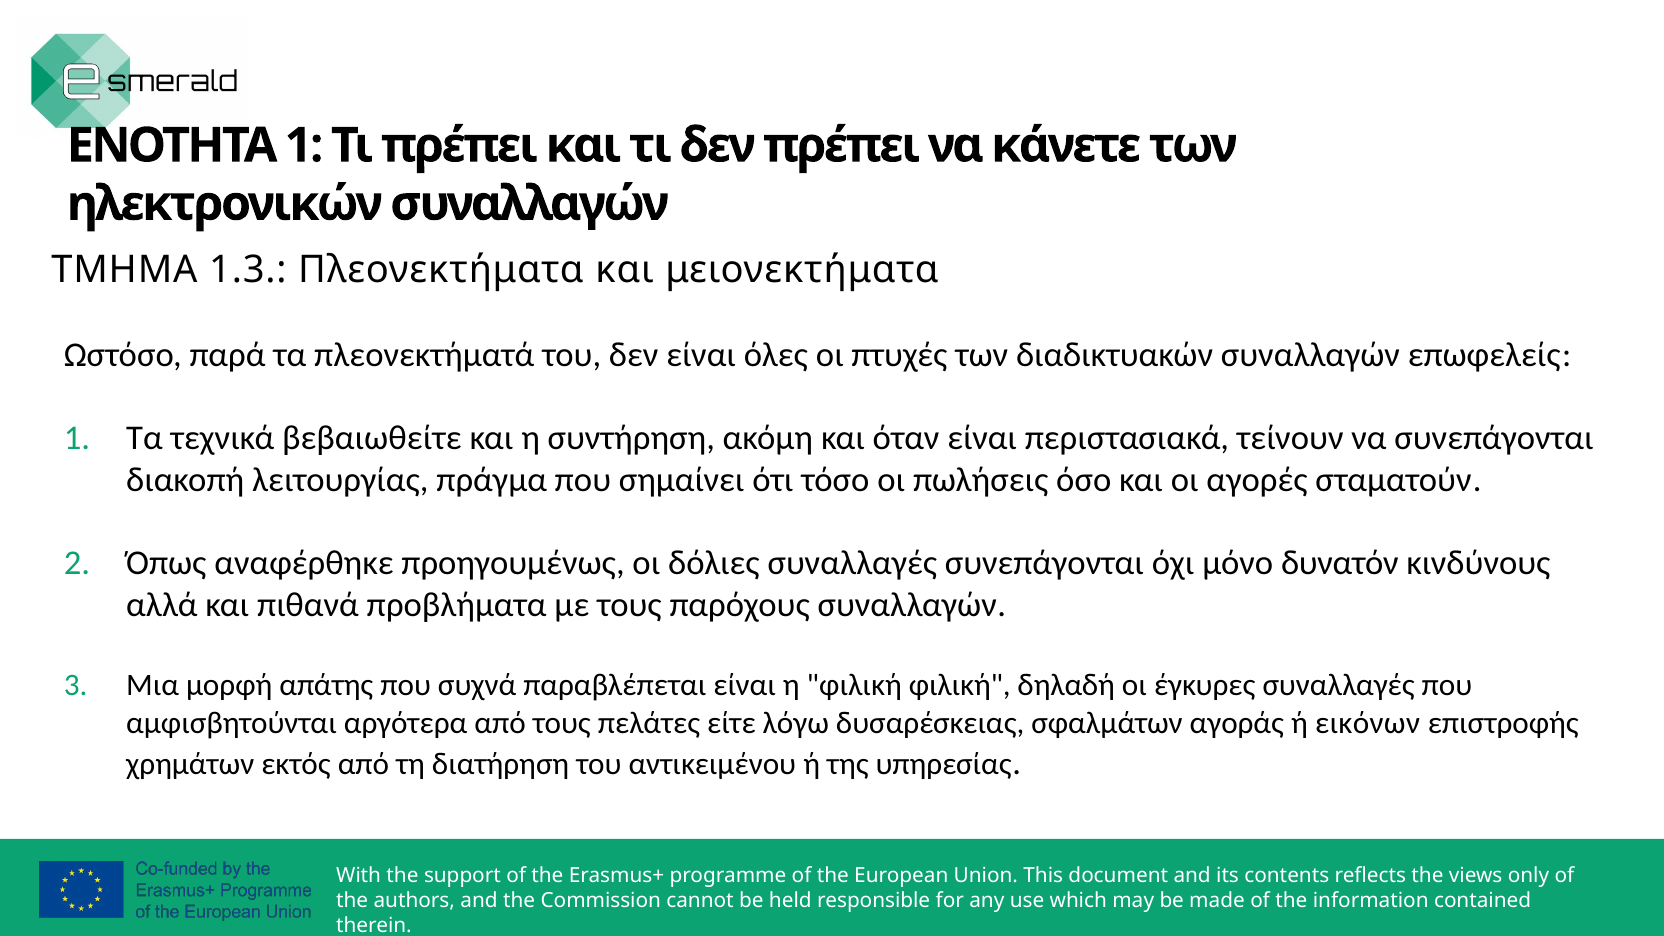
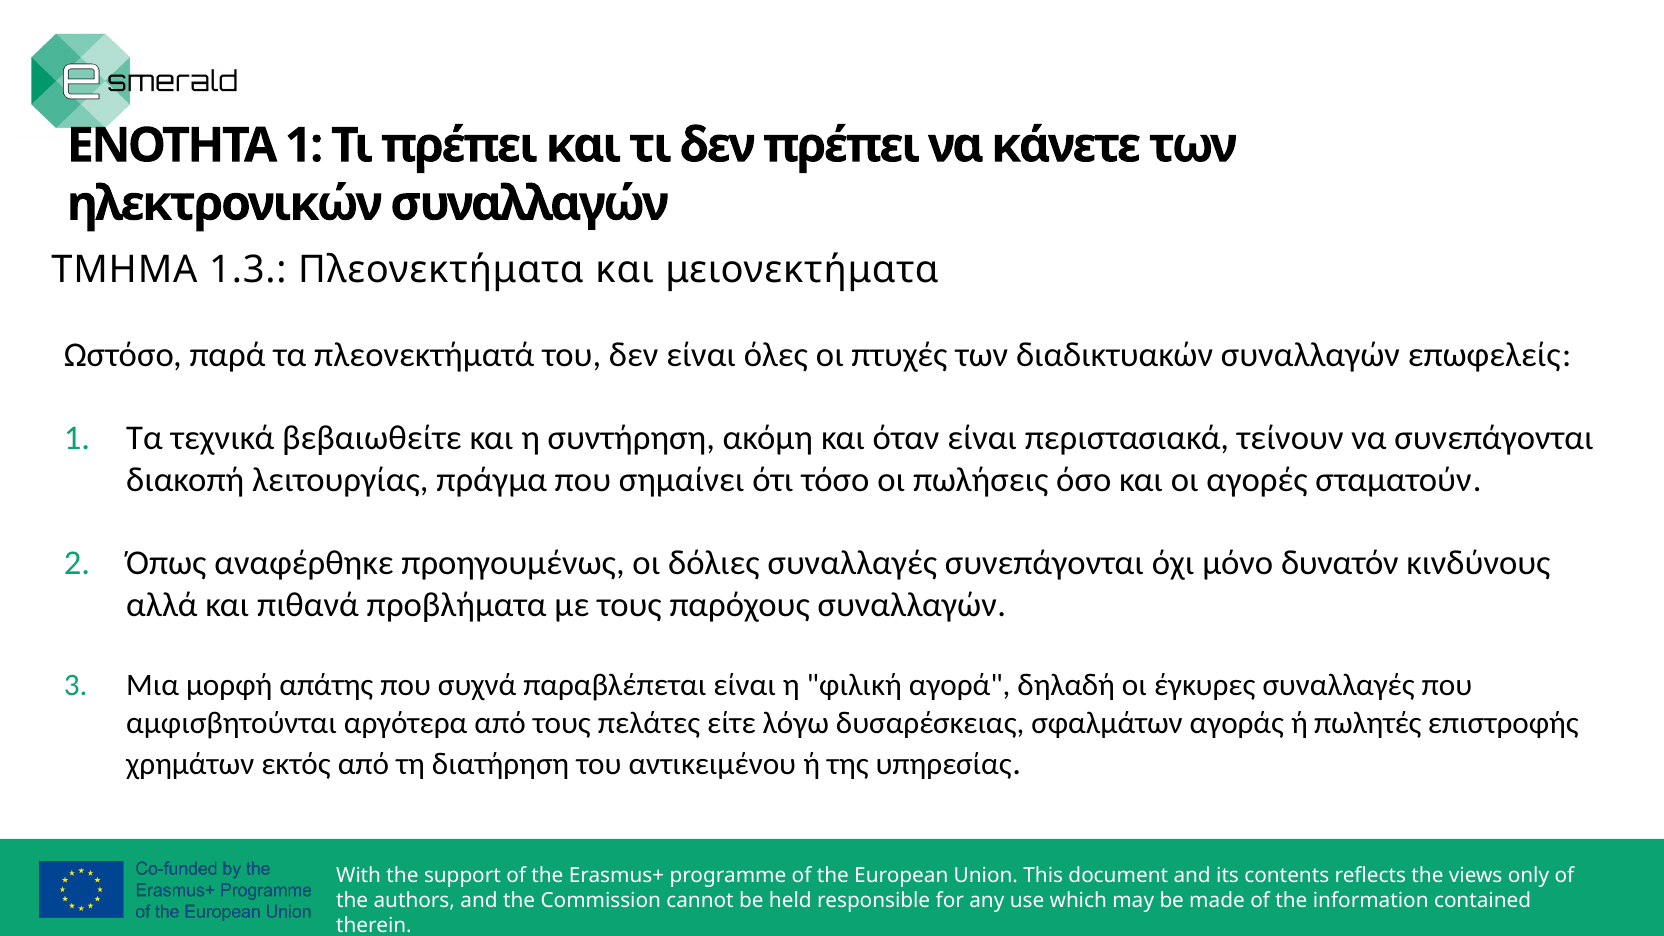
φιλική φιλική: φιλική -> αγορά (960, 686)
εικόνων: εικόνων -> πωλητές (1368, 723)
